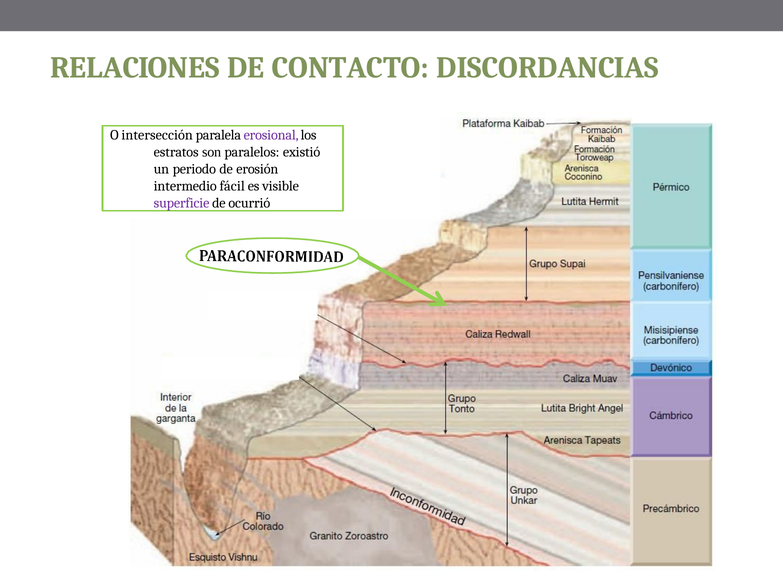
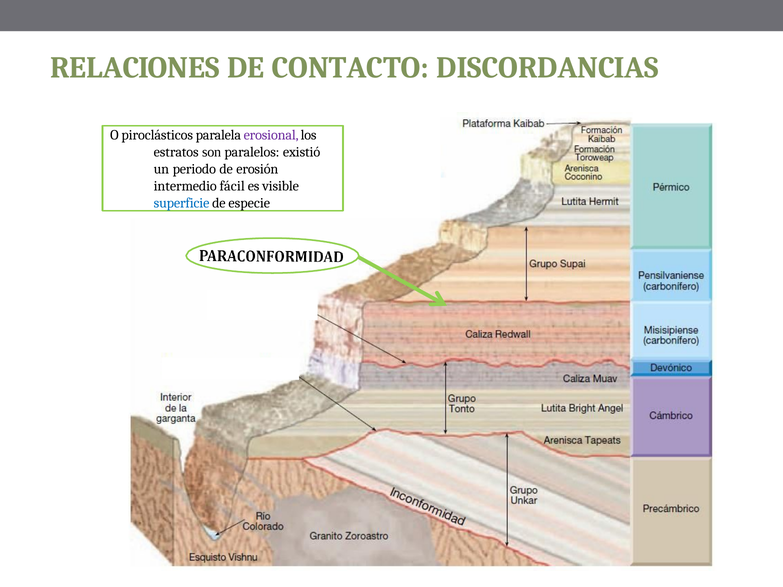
intersección: intersección -> piroclásticos (157, 135)
superficie colour: purple -> blue (182, 203)
ocurrió: ocurrió -> especie (249, 203)
